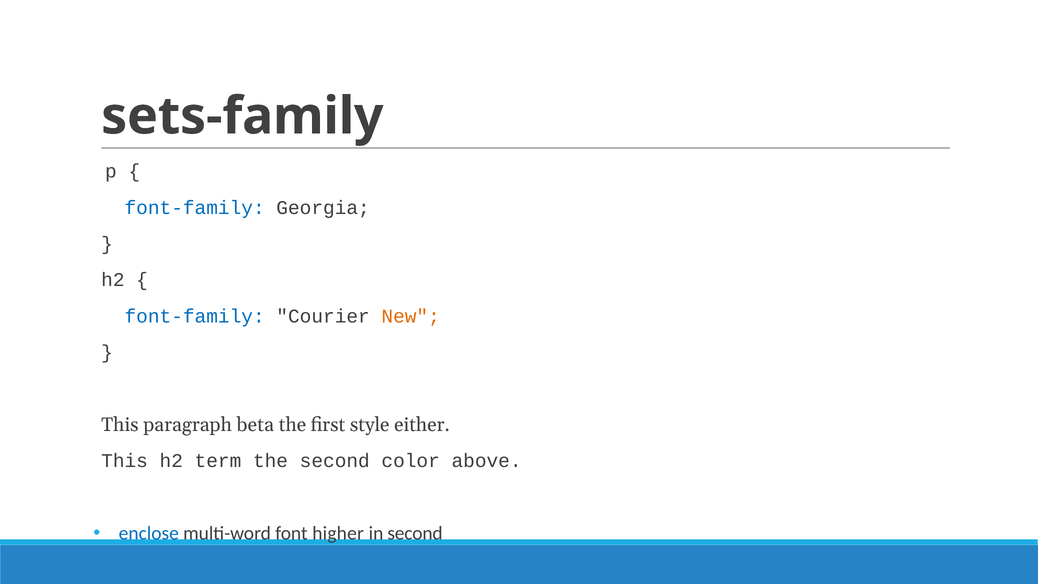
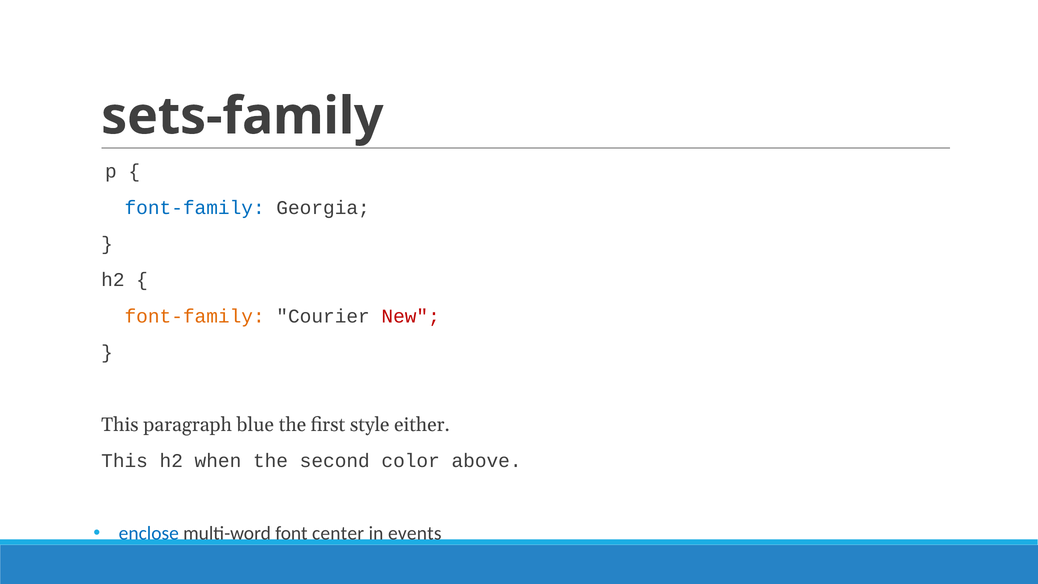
font-family colour: blue -> orange (195, 316)
New colour: orange -> red (411, 316)
beta: beta -> blue (255, 425)
term: term -> when (218, 461)
higher: higher -> center (338, 533)
in second: second -> events (415, 533)
